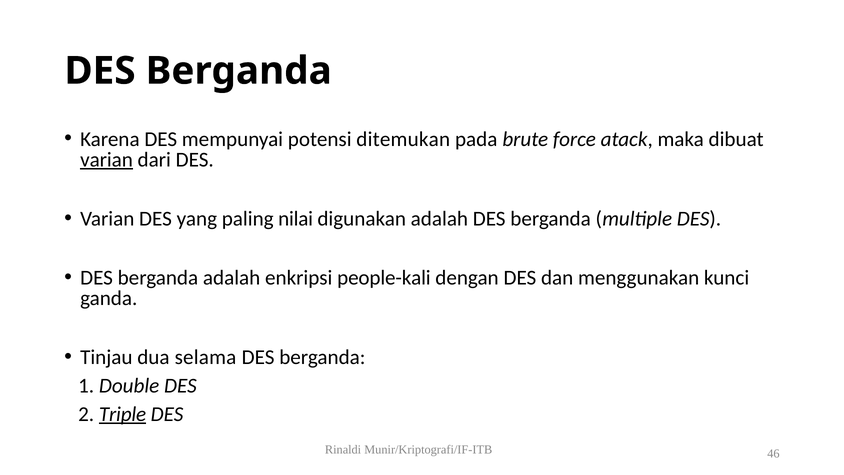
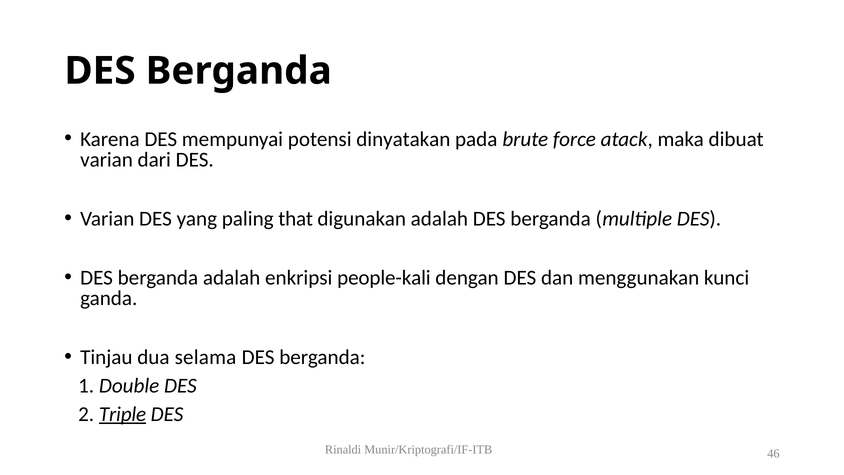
ditemukan: ditemukan -> dinyatakan (403, 139)
varian underline: present -> none (107, 159)
nilai: nilai -> that (296, 219)
